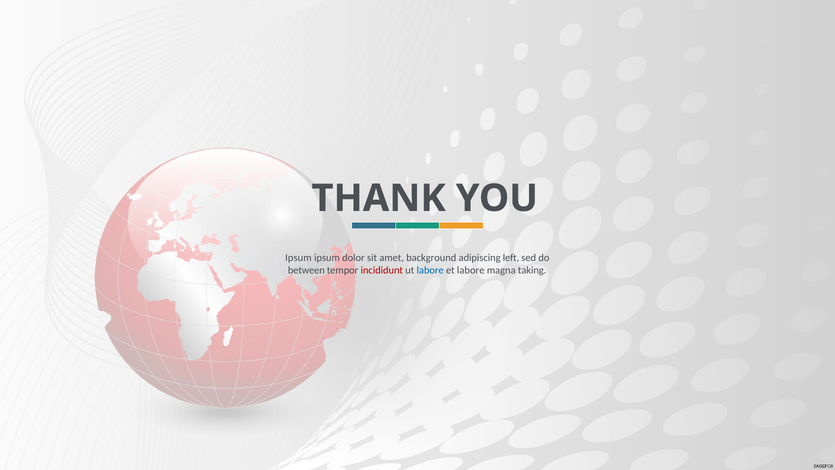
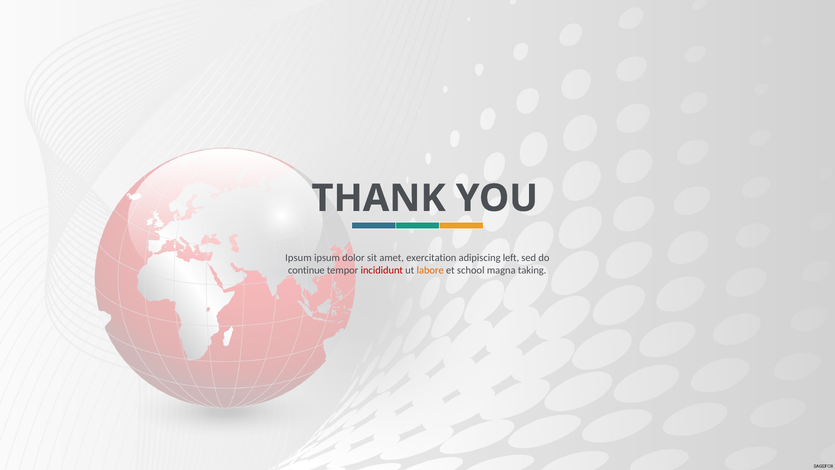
background: background -> exercitation (431, 258)
between: between -> continue (306, 270)
labore colour: blue -> orange (430, 270)
et labore: labore -> school (471, 270)
